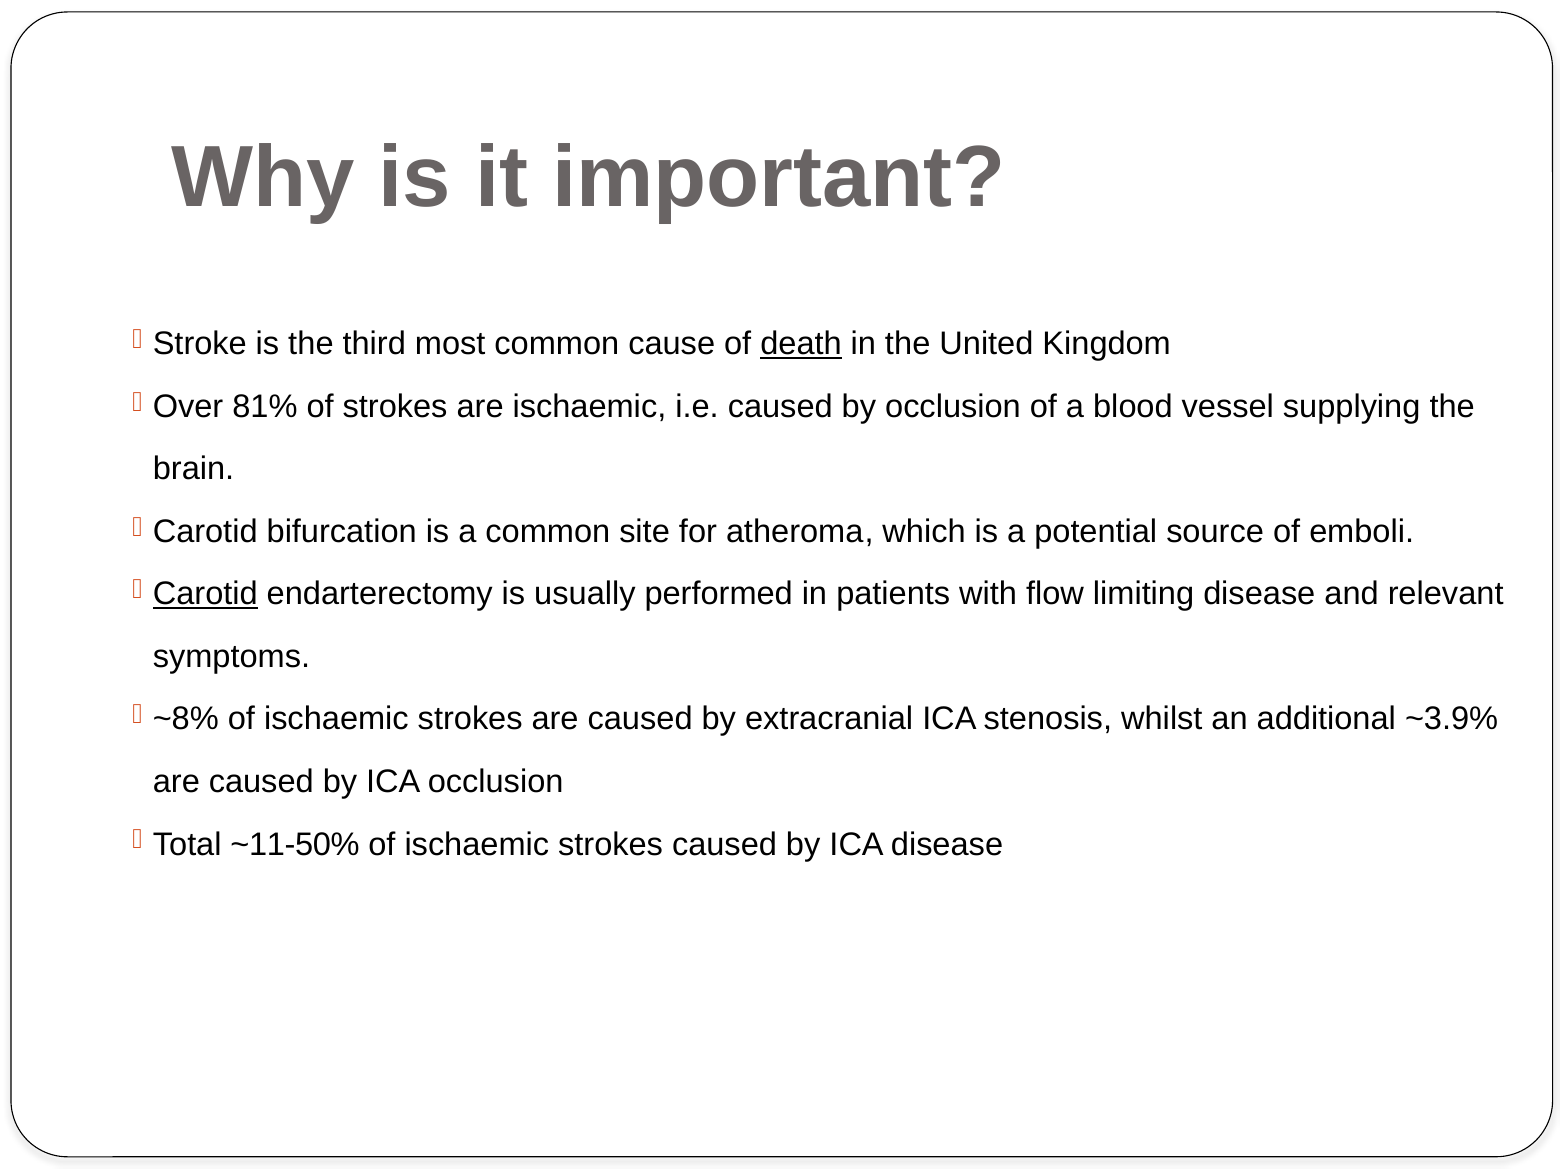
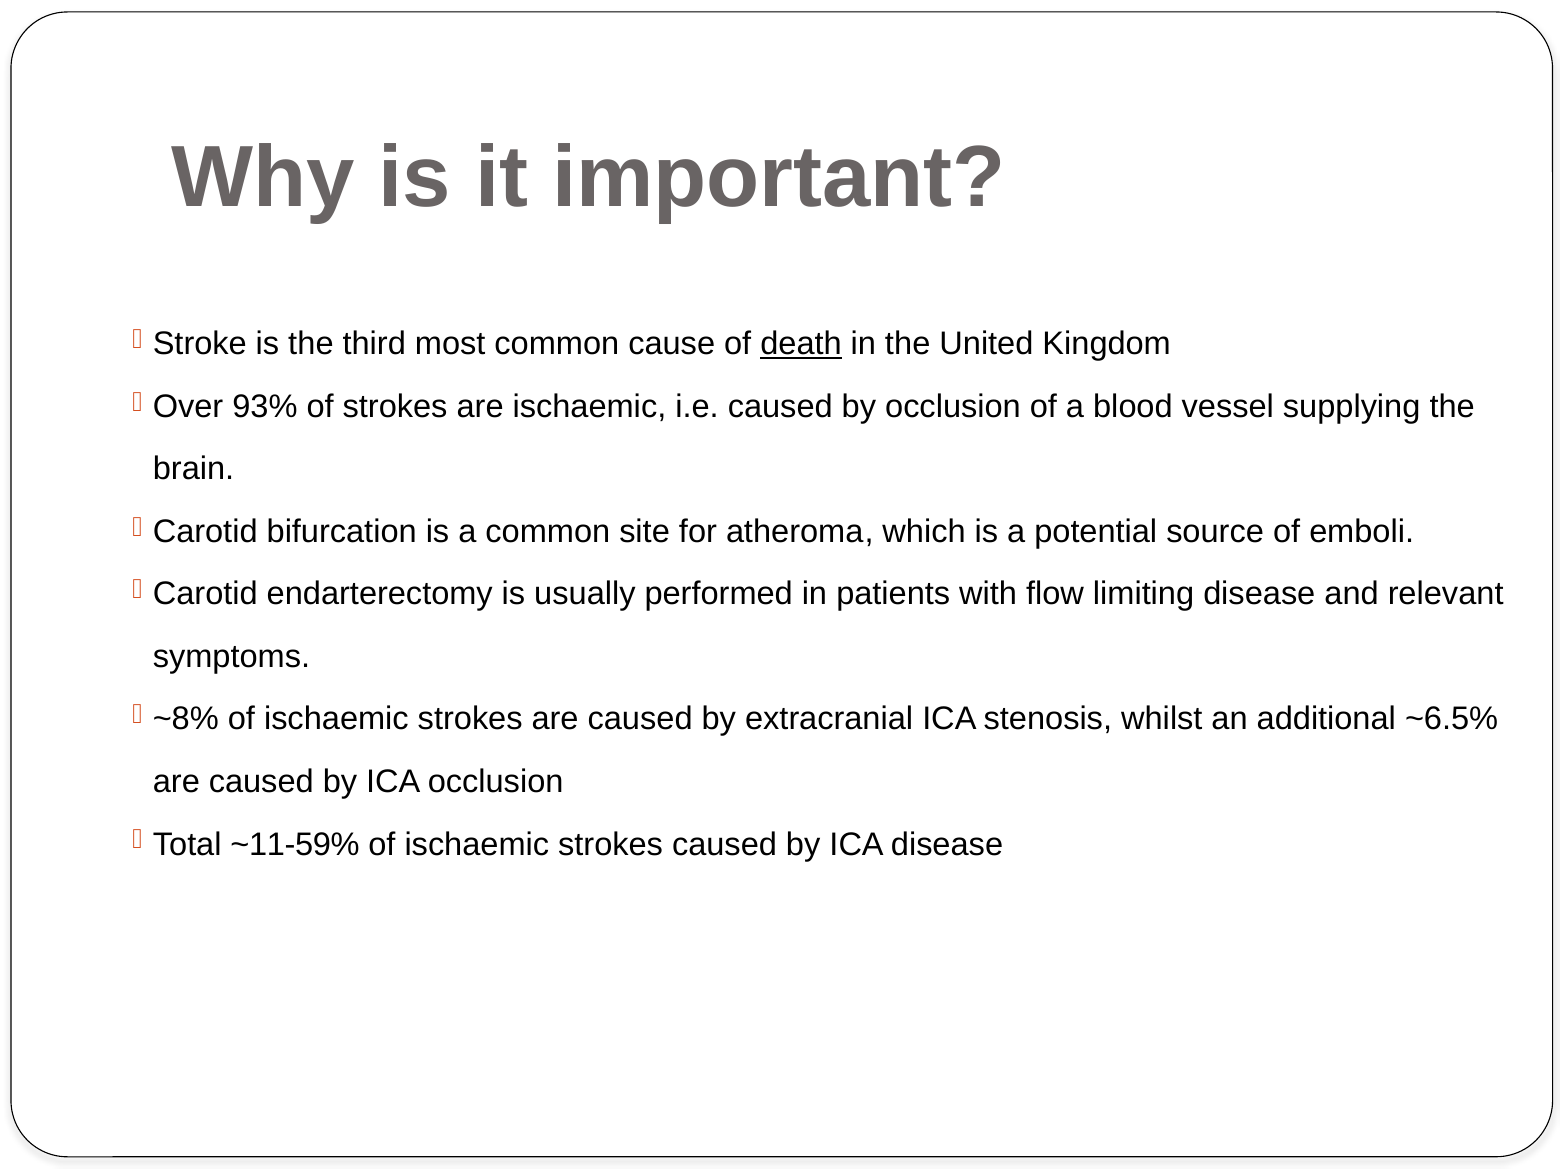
81%: 81% -> 93% (265, 406)
Carotid underline: present -> none (205, 594)
~3.9%: ~3.9% -> ~6.5% (1452, 719)
~11-50%: ~11-50% -> ~11-59% (295, 844)
